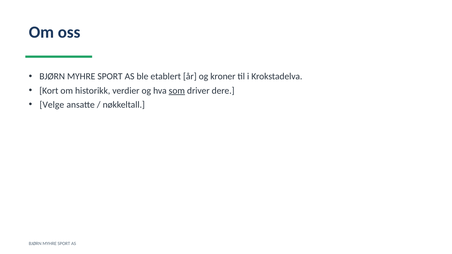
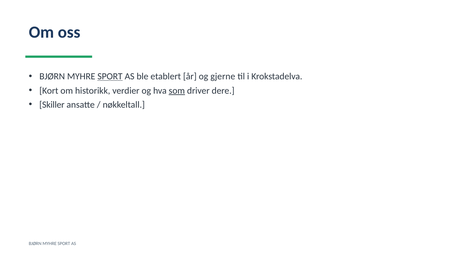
SPORT underline: none -> present (110, 77)
kroner: kroner -> gjerne (223, 77)
Velge: Velge -> Skiller (52, 105)
